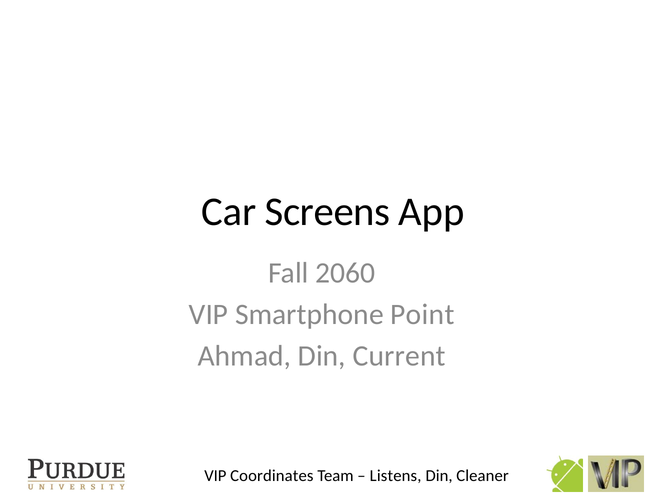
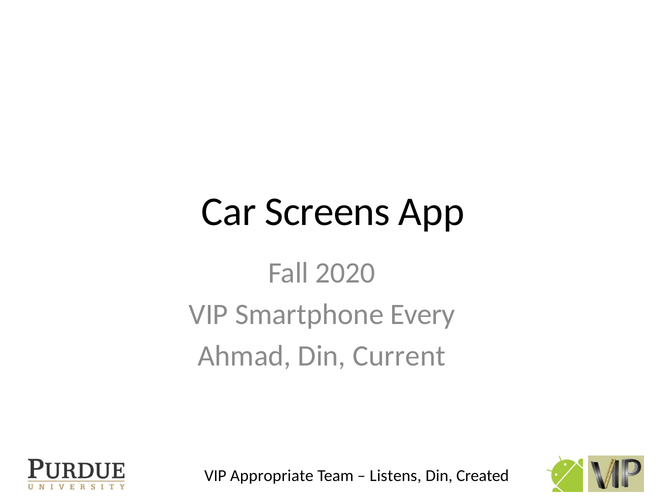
2060: 2060 -> 2020 (345, 273)
Point: Point -> Every (423, 314)
Coordinates: Coordinates -> Appropriate (272, 475)
Cleaner: Cleaner -> Created (483, 475)
